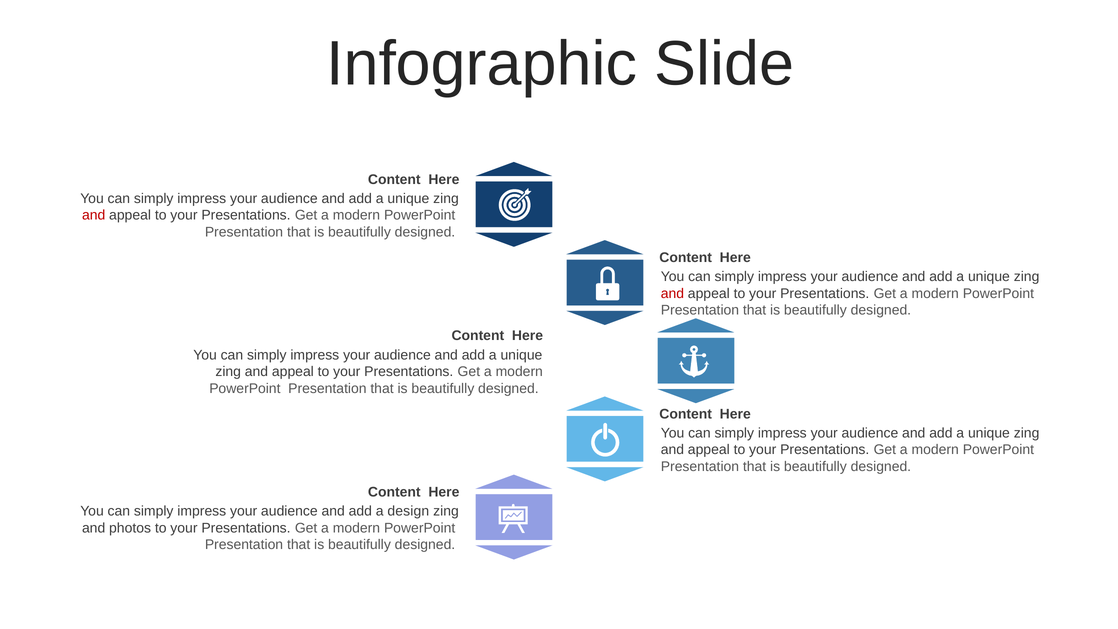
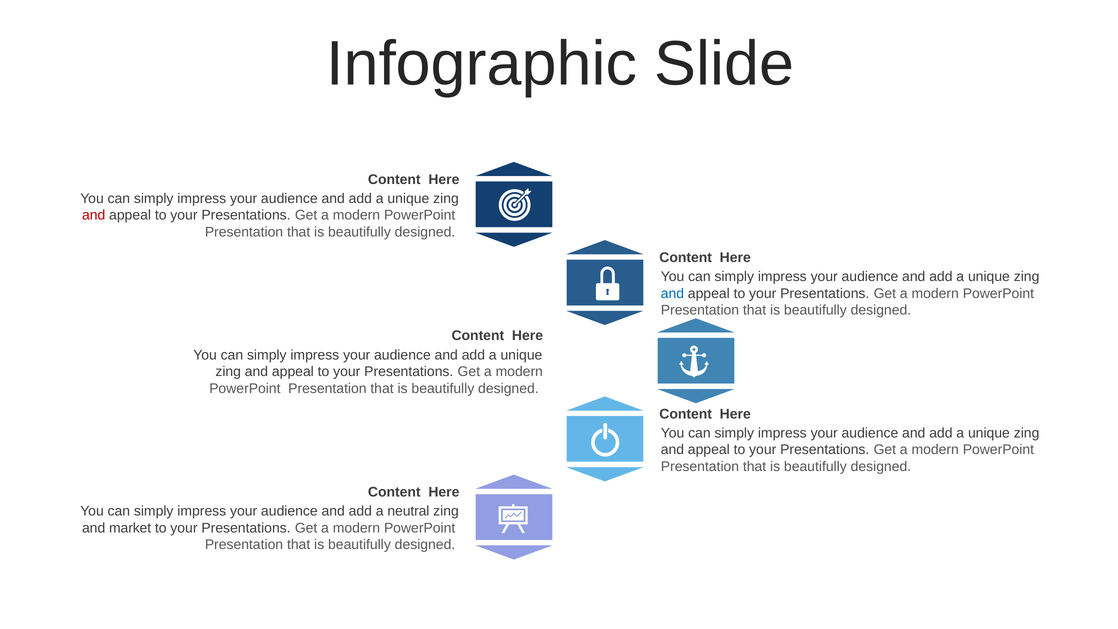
and colour: red -> blue (672, 293)
design: design -> neutral (408, 511)
photos: photos -> market (130, 528)
